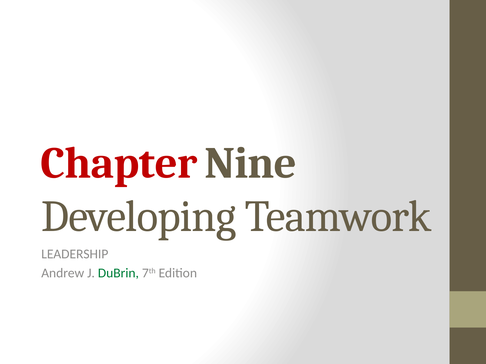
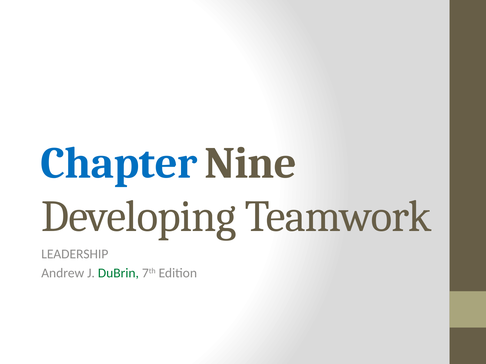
Chapter colour: red -> blue (119, 163)
